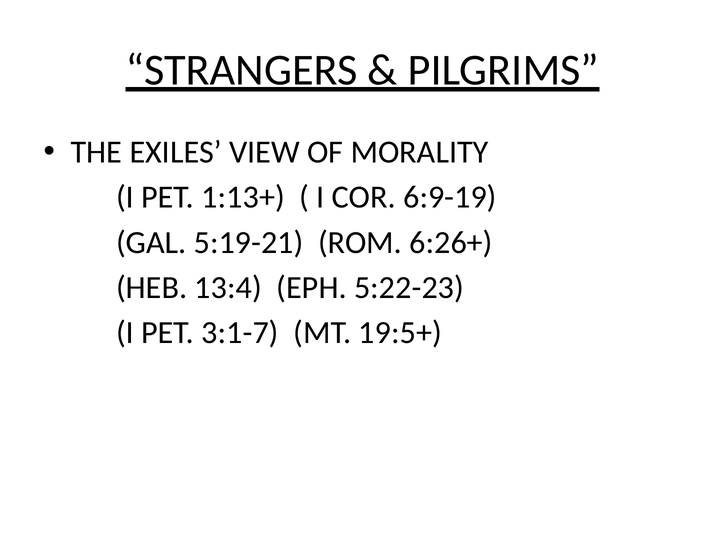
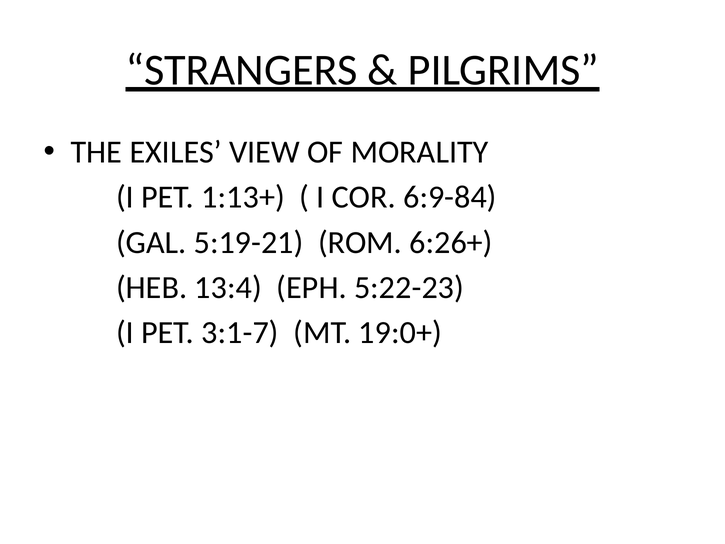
6:9-19: 6:9-19 -> 6:9-84 (450, 197)
19:5+: 19:5+ -> 19:0+ (400, 333)
